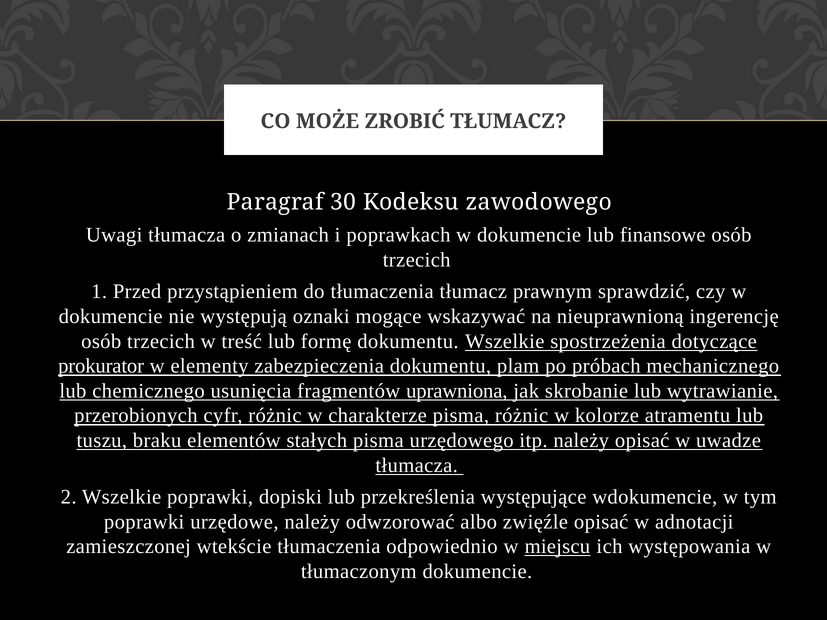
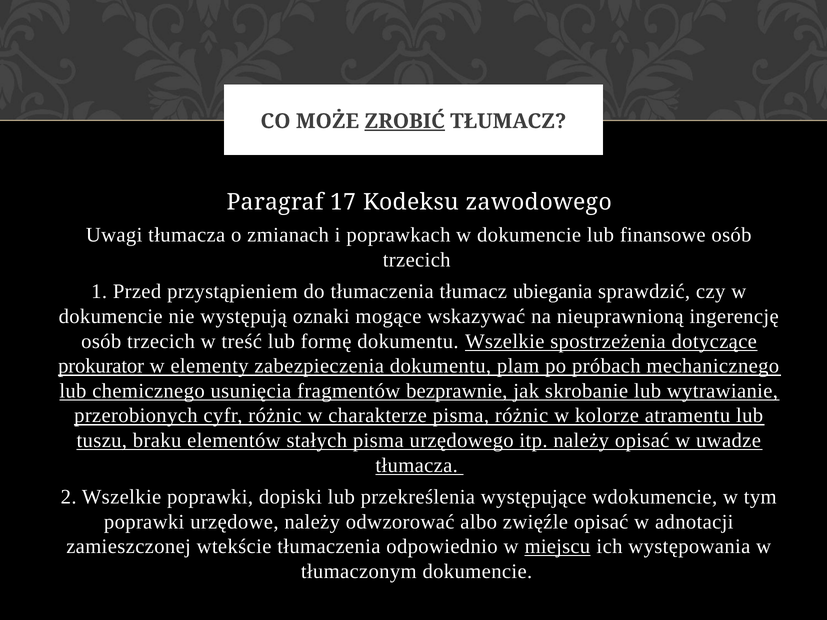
ZROBIĆ underline: none -> present (405, 121)
30: 30 -> 17 (343, 202)
prawnym: prawnym -> ubiegania (553, 292)
uprawniona: uprawniona -> bezprawnie (457, 391)
